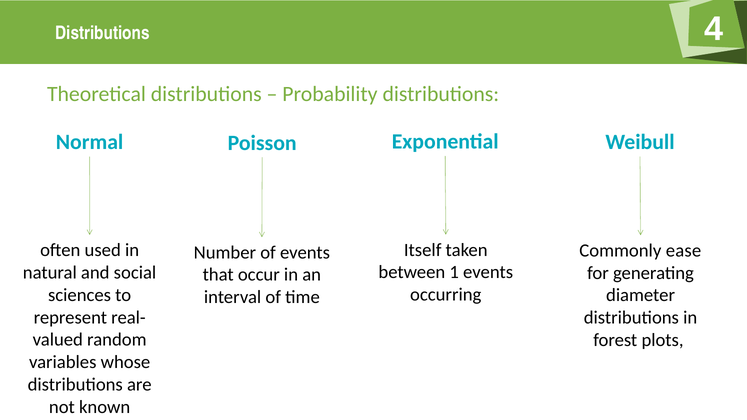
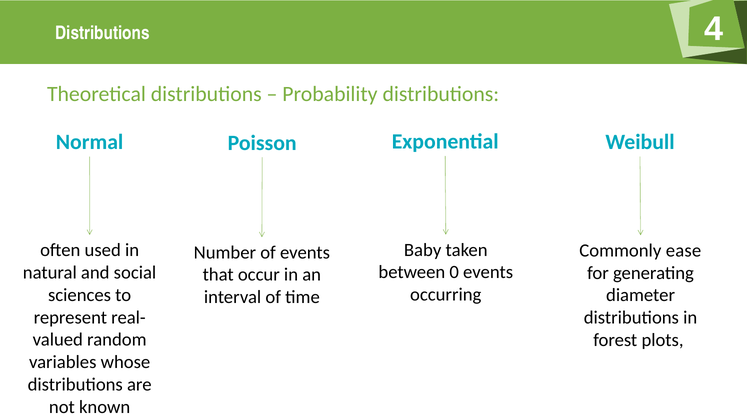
Itself: Itself -> Baby (423, 250)
1: 1 -> 0 (454, 272)
